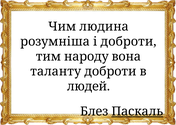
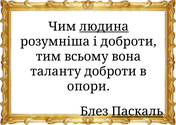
людина underline: none -> present (104, 26)
народу: народу -> всьому (86, 56)
людей: людей -> опори (88, 86)
